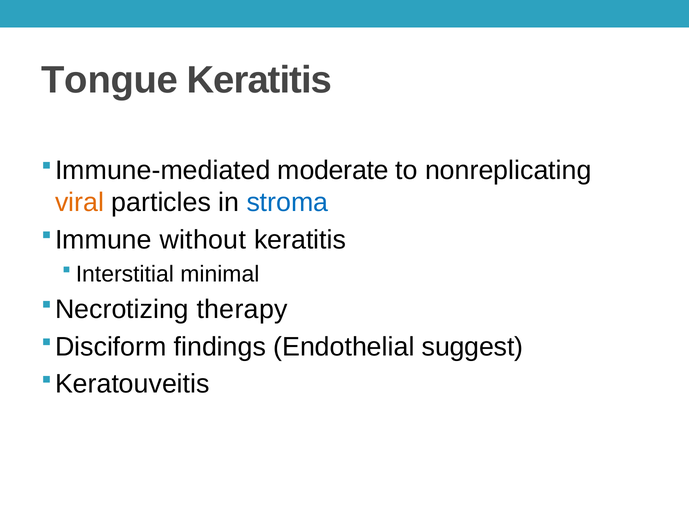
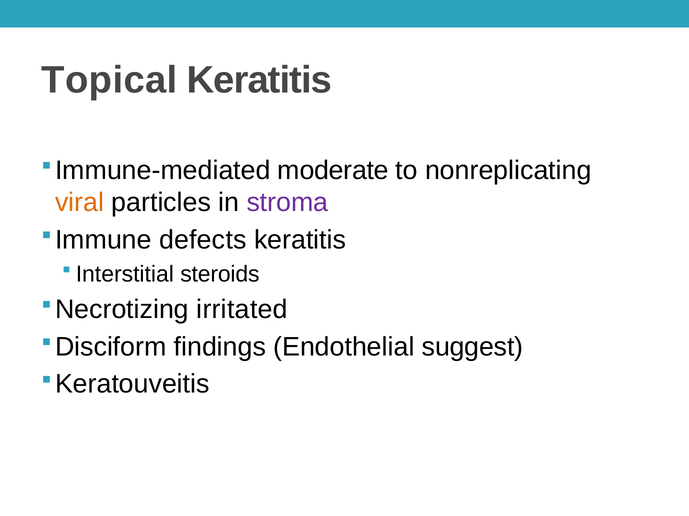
Tongue: Tongue -> Topical (109, 80)
stroma colour: blue -> purple (287, 203)
without: without -> defects (203, 240)
minimal: minimal -> steroids (220, 274)
therapy: therapy -> irritated (242, 310)
